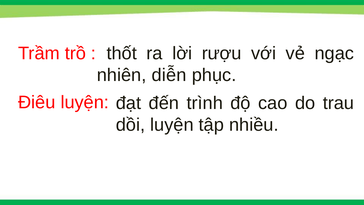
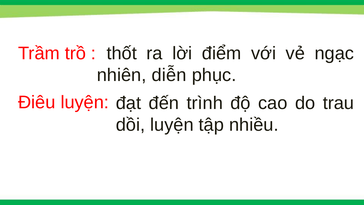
rượu: rượu -> điểm (222, 53)
